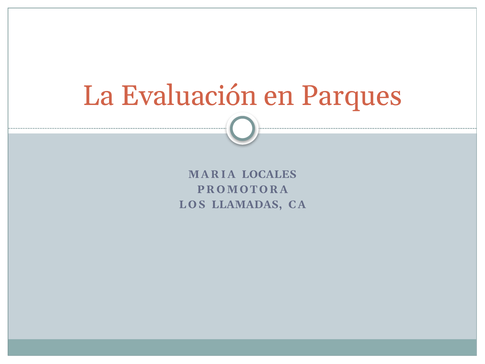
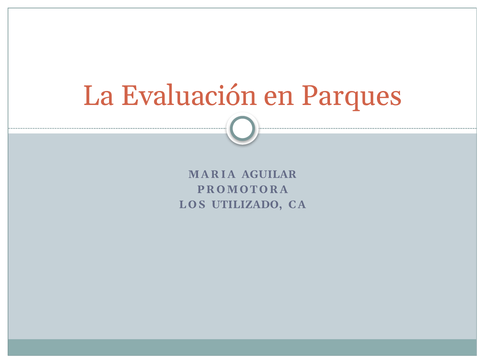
LOCALES: LOCALES -> AGUILAR (269, 174)
LLAMADAS: LLAMADAS -> UTILIZADO (247, 204)
